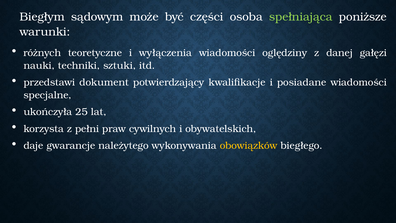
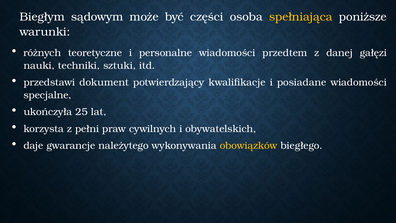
spełniająca colour: light green -> yellow (301, 17)
wyłączenia: wyłączenia -> personalne (166, 53)
oględziny: oględziny -> przedtem (285, 53)
